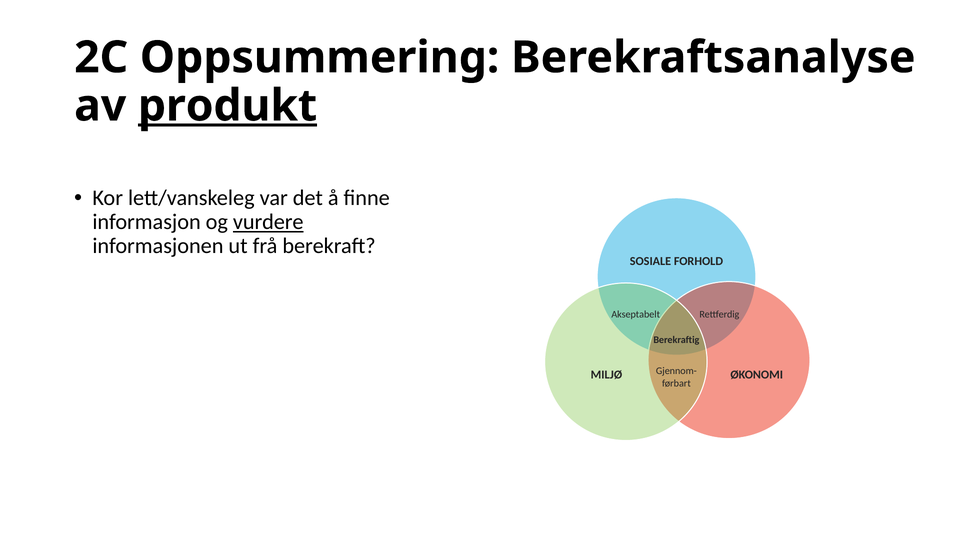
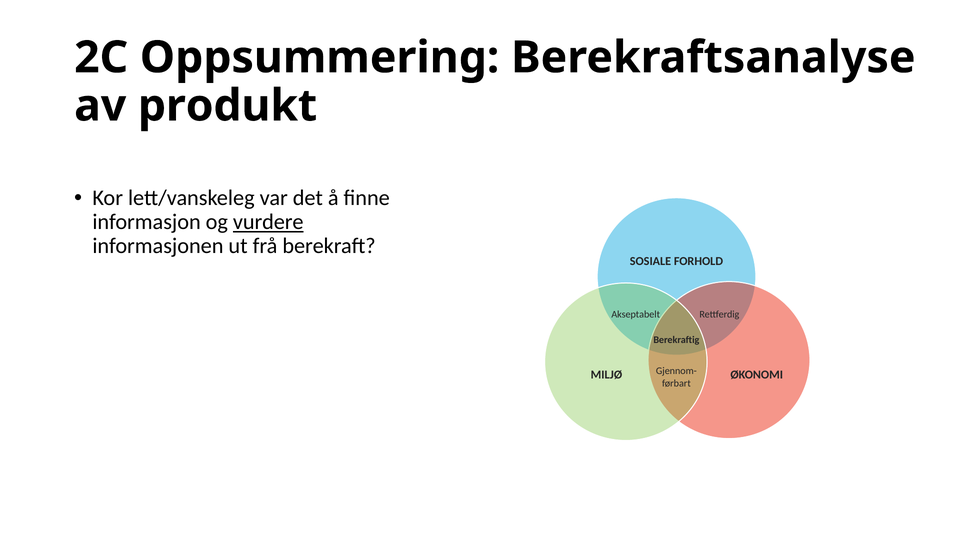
produkt underline: present -> none (228, 106)
